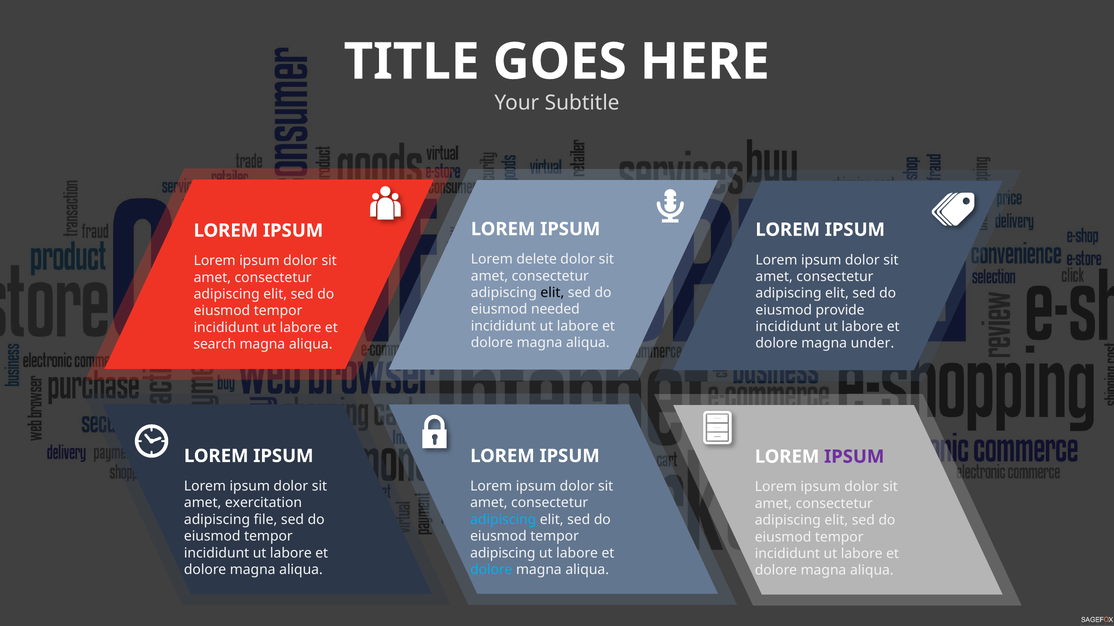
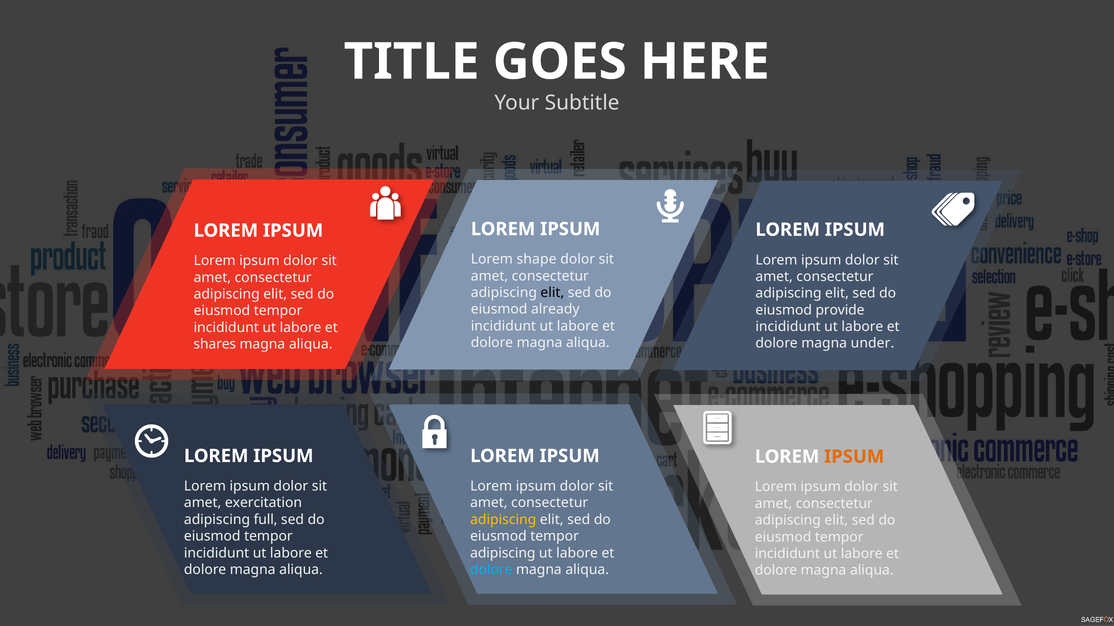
delete: delete -> shape (537, 260)
needed: needed -> already (555, 310)
search: search -> shares (215, 345)
IPSUM colour: purple -> orange (854, 457)
file: file -> full (266, 520)
adipiscing colour: light blue -> yellow (503, 520)
